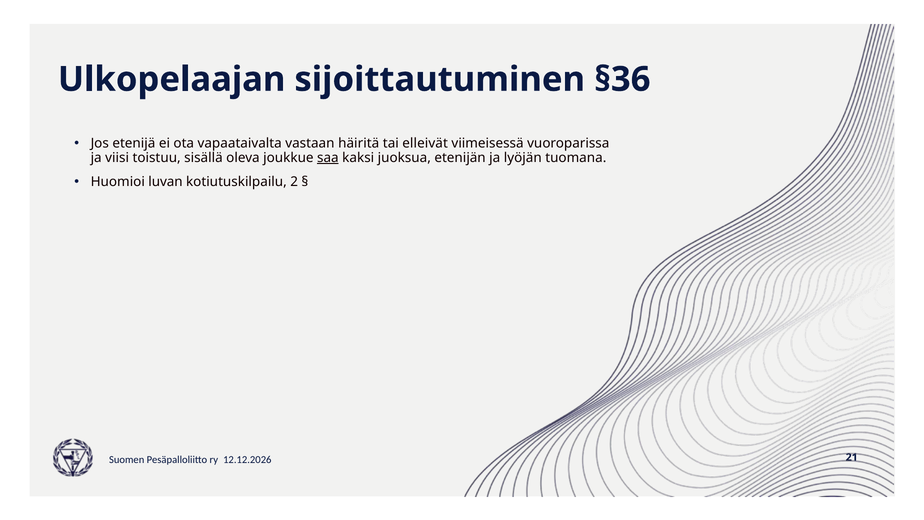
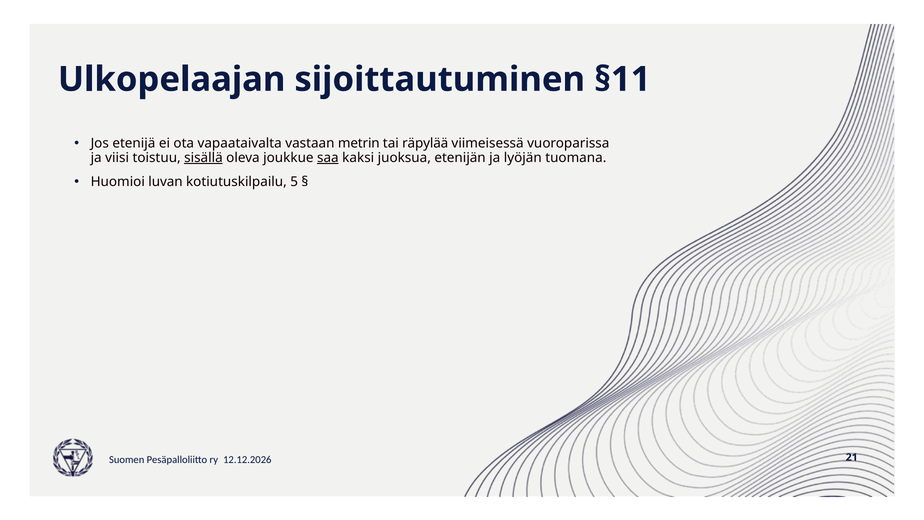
§36: §36 -> §11 (622, 79)
häiritä: häiritä -> metrin (359, 143)
elleivät: elleivät -> räpylää (425, 143)
sisällä underline: none -> present (203, 158)
2: 2 -> 5 (294, 182)
